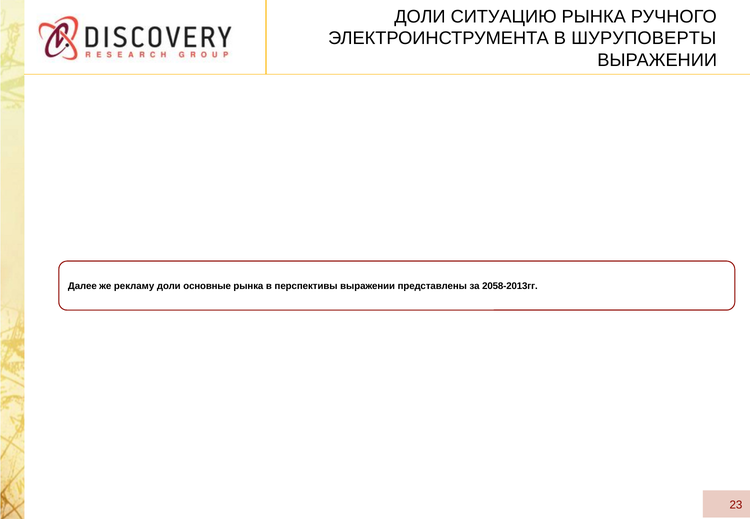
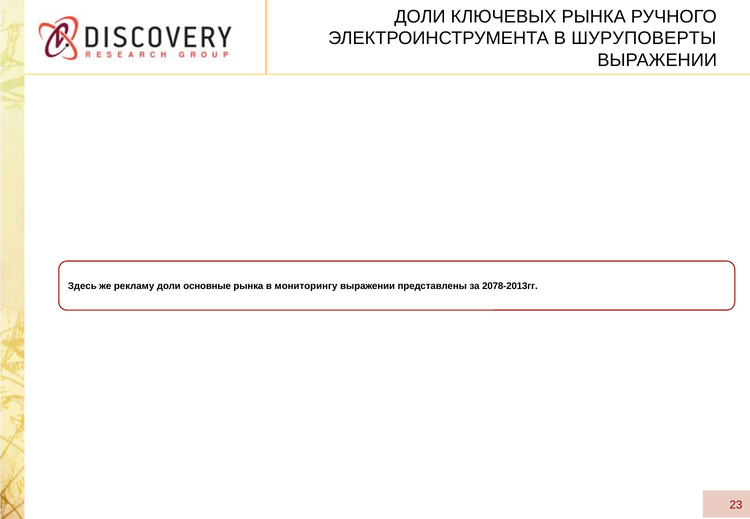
СИТУАЦИЮ: СИТУАЦИЮ -> КЛЮЧЕВЫХ (504, 16)
Далее: Далее -> Здесь (82, 286)
перспективы: перспективы -> мониторингу (306, 286)
2058-2013гг: 2058-2013гг -> 2078-2013гг (510, 286)
